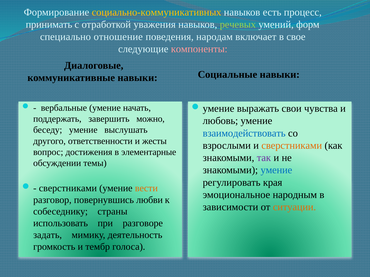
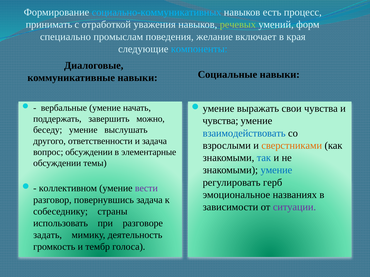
социально-коммуникативных colour: yellow -> light blue (157, 12)
отношение: отношение -> промыслам (118, 37)
народам: народам -> желание (215, 37)
свое: свое -> края (296, 37)
компоненты colour: pink -> light blue (199, 49)
любовь: любовь -> чувства (220, 121)
и жесты: жесты -> задача (154, 141)
вопрос достижения: достижения -> обсуждении (89, 152)
так colour: purple -> blue (264, 158)
края: края -> герб (273, 183)
сверстниками: сверстниками -> коллективном (68, 188)
вести colour: orange -> purple (146, 188)
народным: народным -> названиях (295, 195)
повернувшись любви: любви -> задача (150, 200)
ситуации colour: orange -> purple (294, 207)
